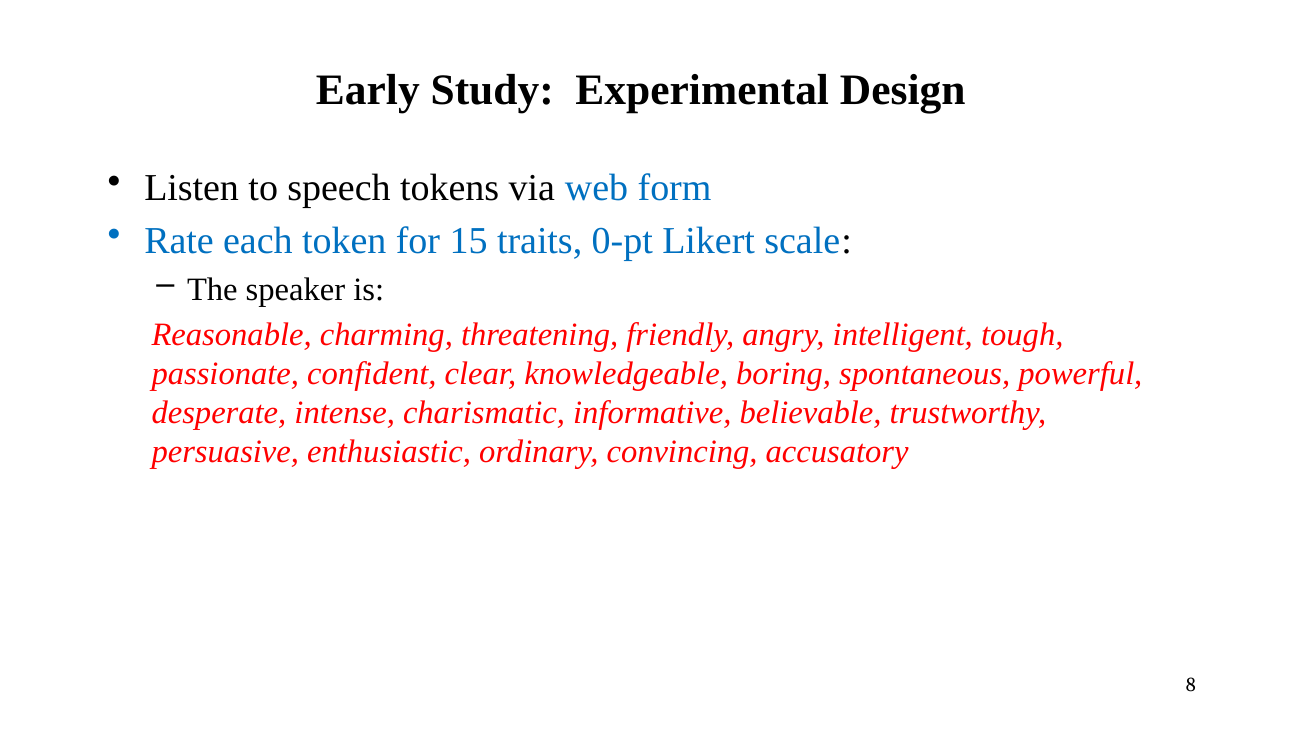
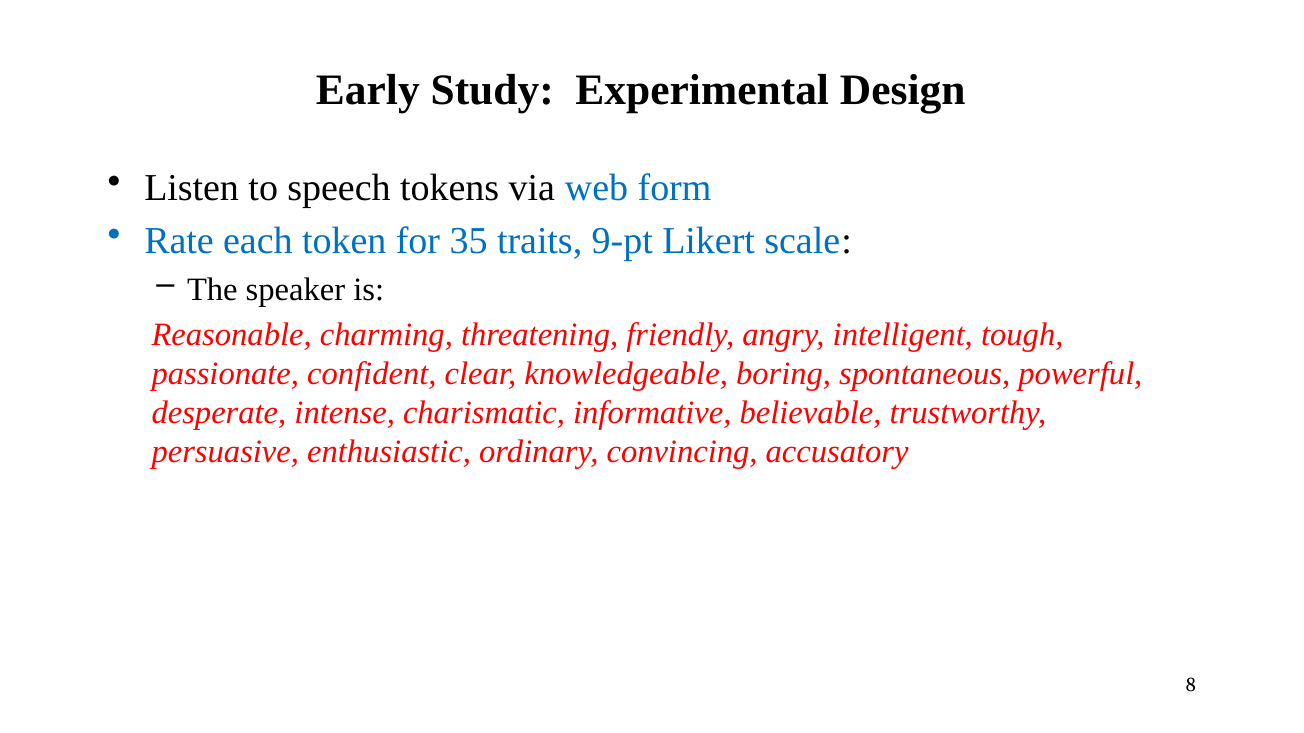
15: 15 -> 35 (469, 241)
0-pt: 0-pt -> 9-pt (622, 241)
